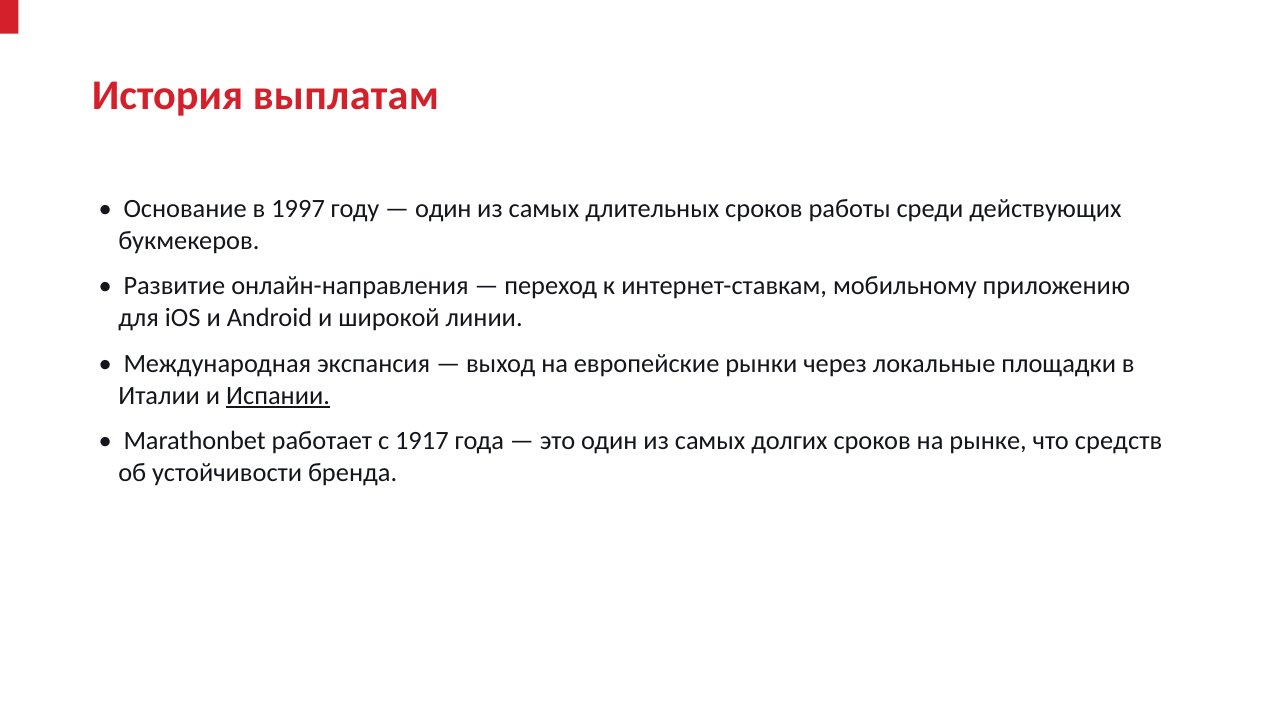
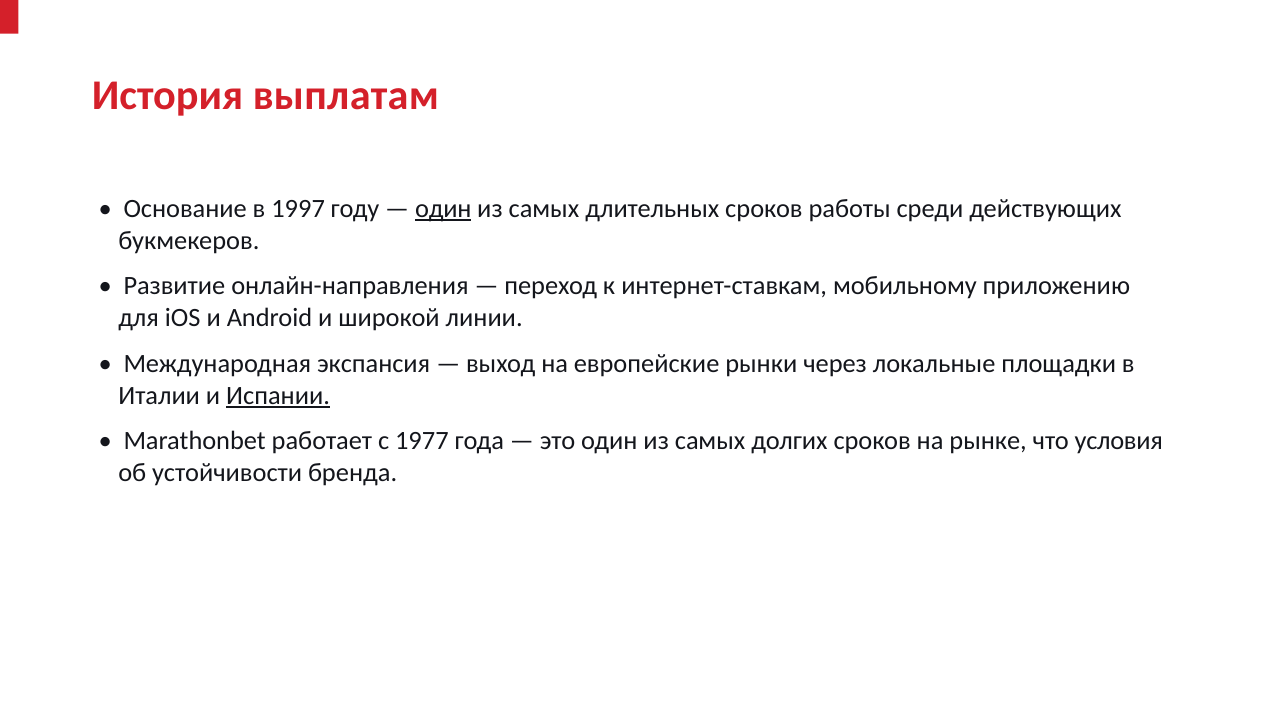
один underline: none -> present (443, 209)
1917: 1917 -> 1977 (422, 441)
средств: средств -> условия (1119, 441)
